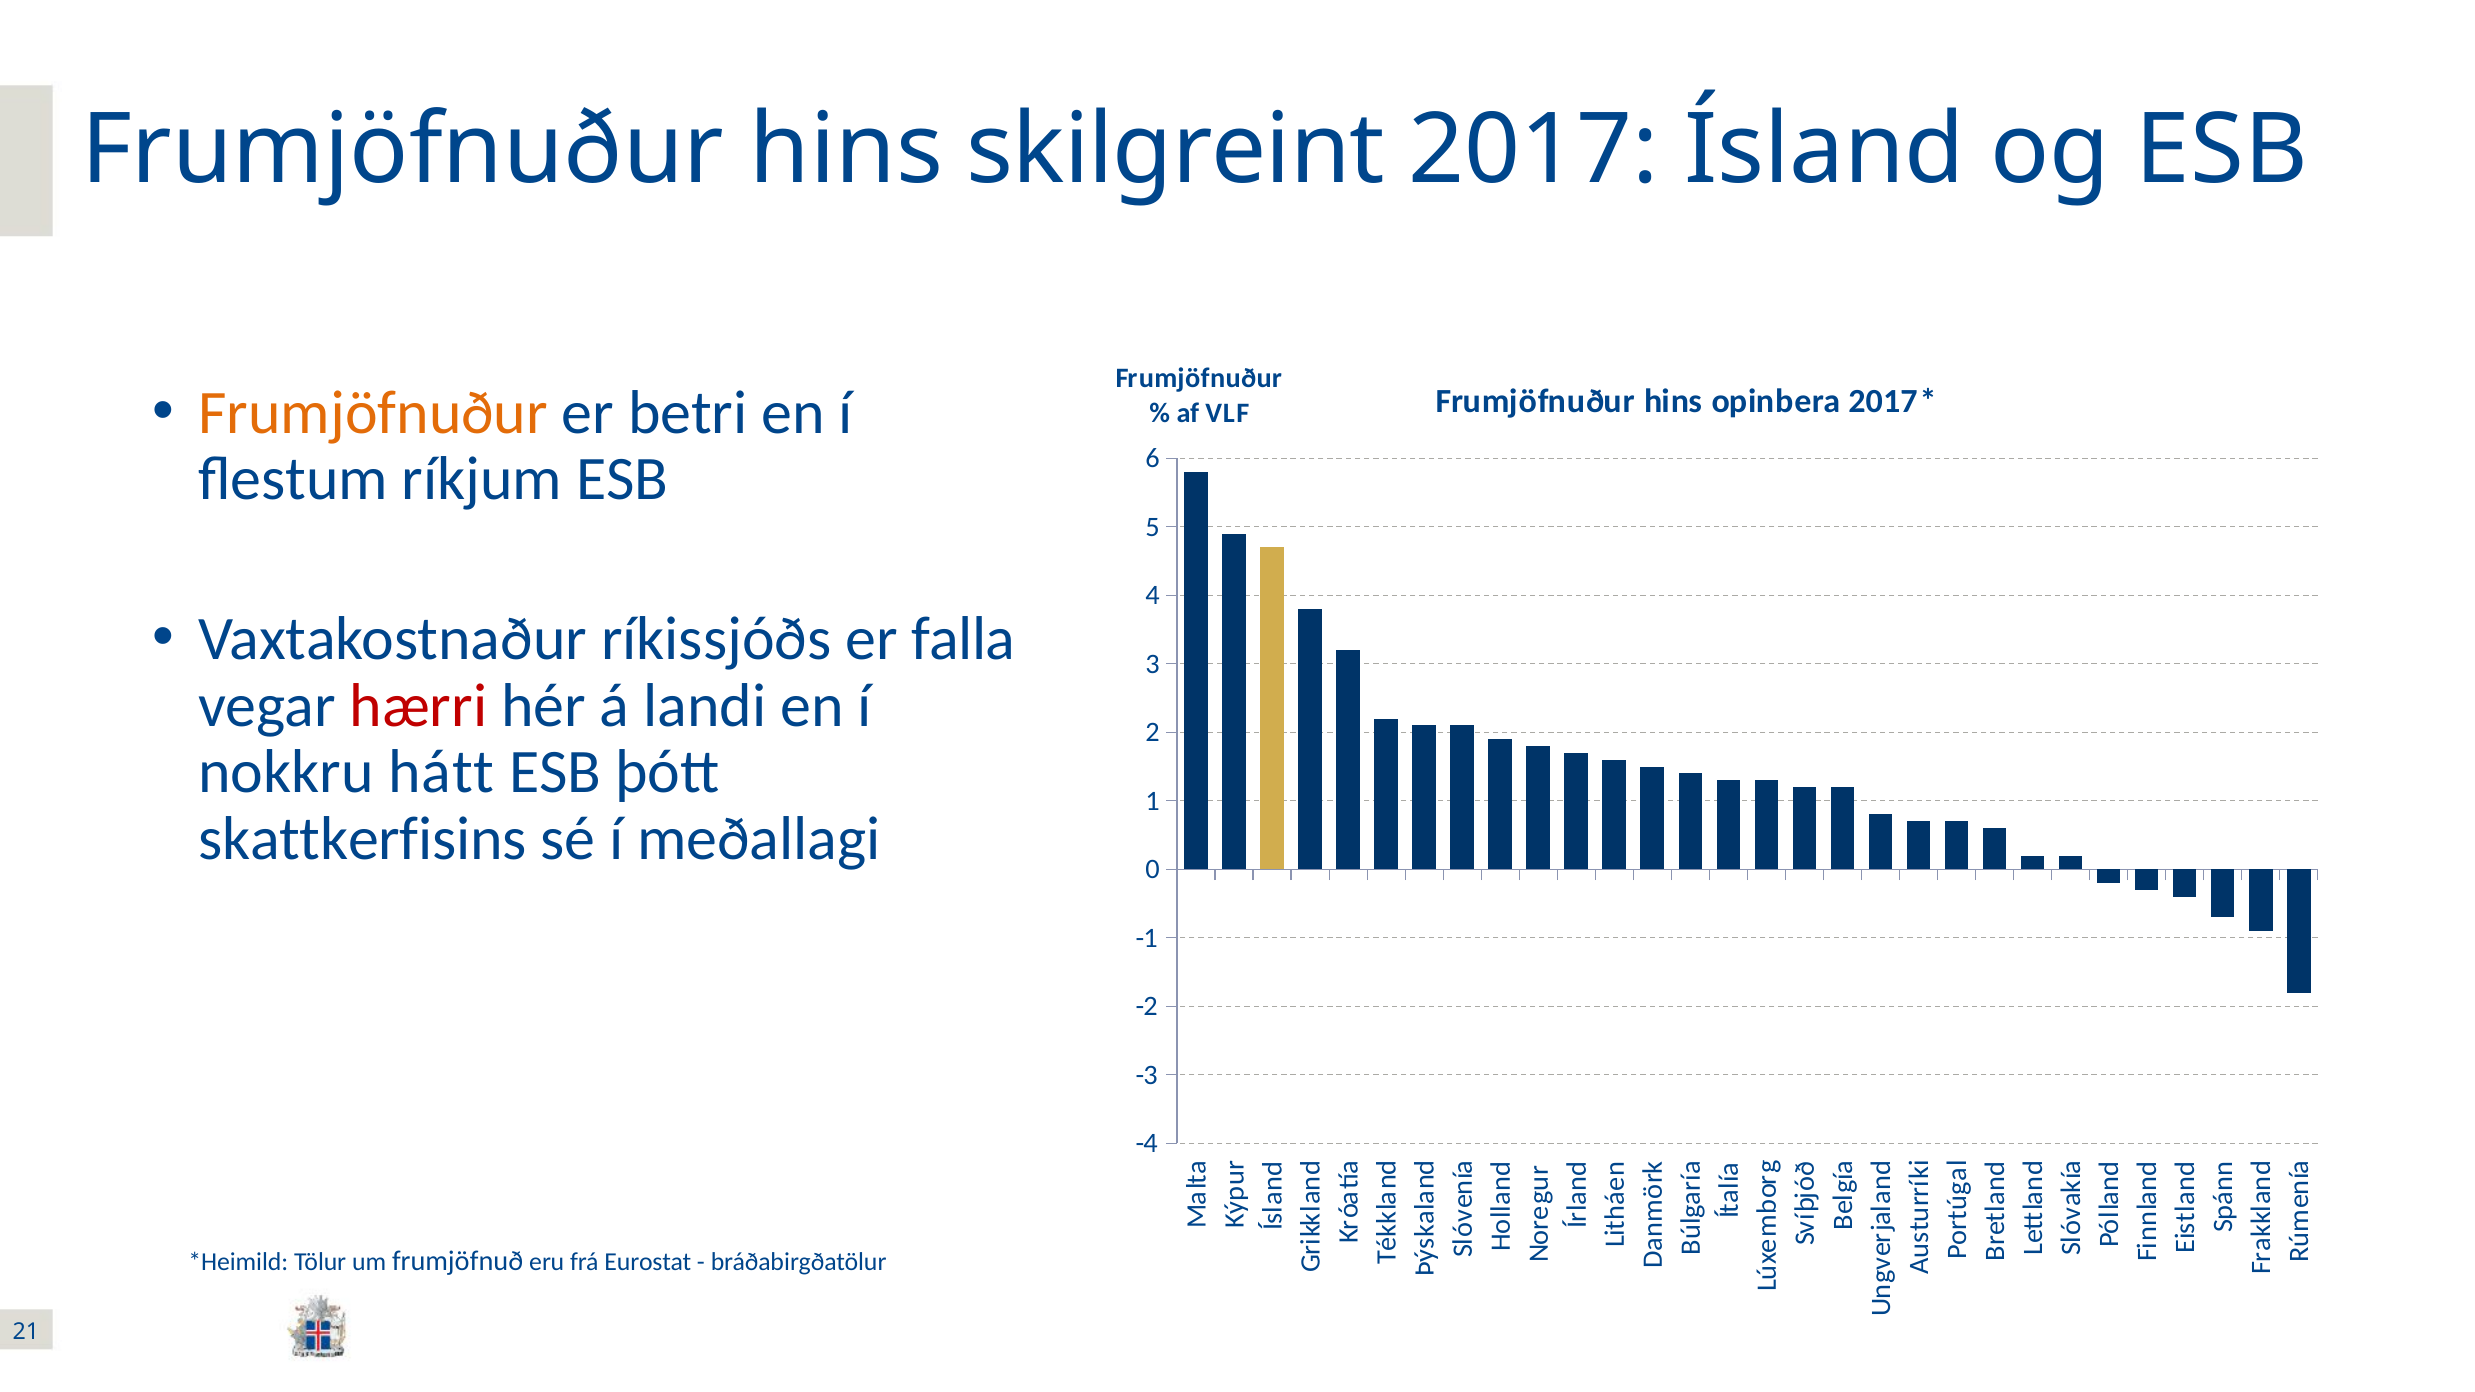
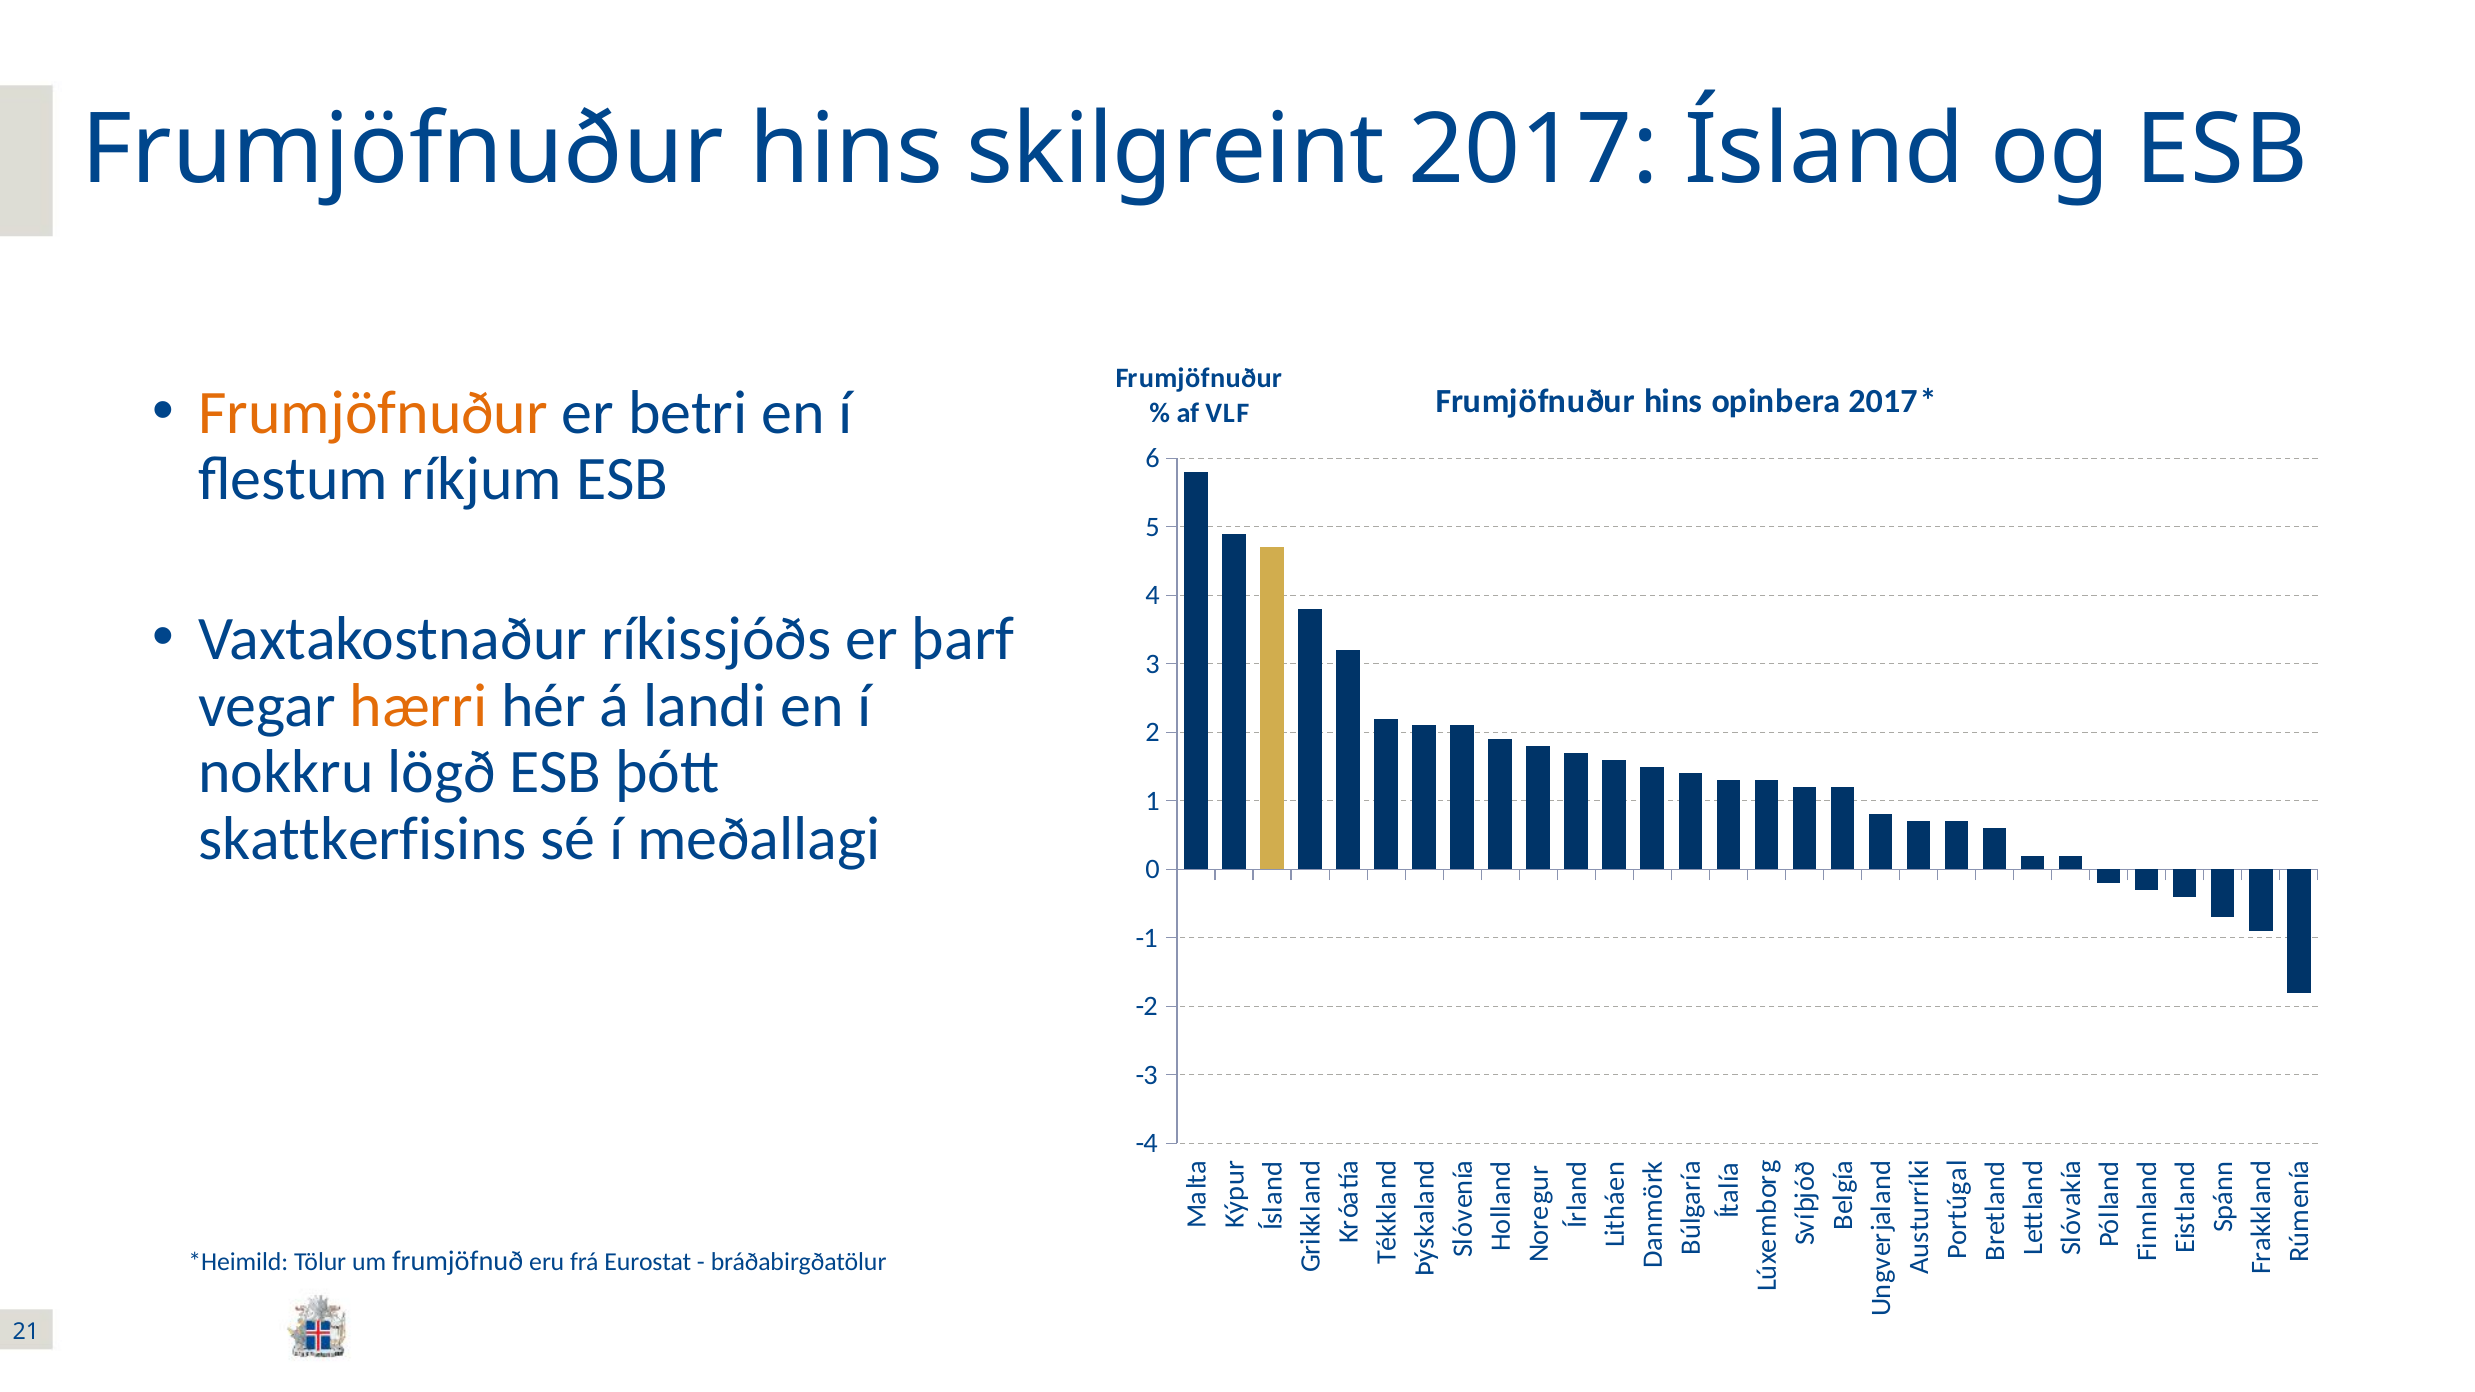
falla: falla -> þarf (963, 639)
hærri colour: red -> orange (418, 706)
hátt: hátt -> lögð (442, 772)
